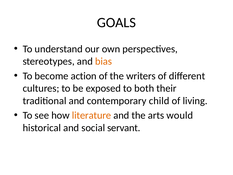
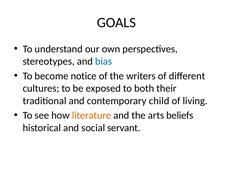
bias colour: orange -> blue (104, 61)
action: action -> notice (84, 76)
would: would -> beliefs (180, 115)
